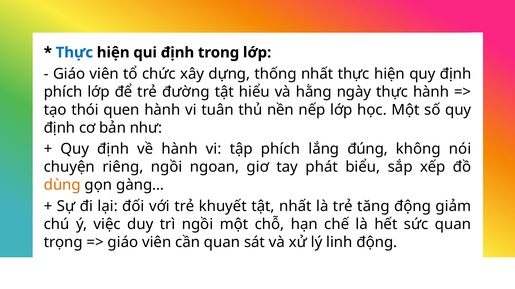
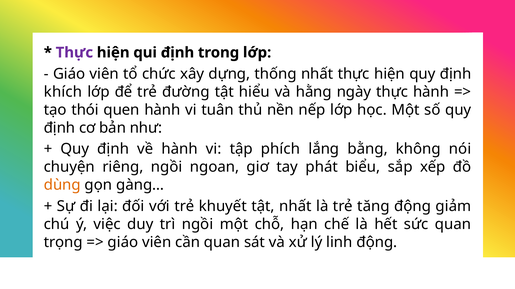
Thực colour: blue -> purple (74, 53)
phích: phích -> khích (63, 92)
đúng: đúng -> bằng (368, 149)
